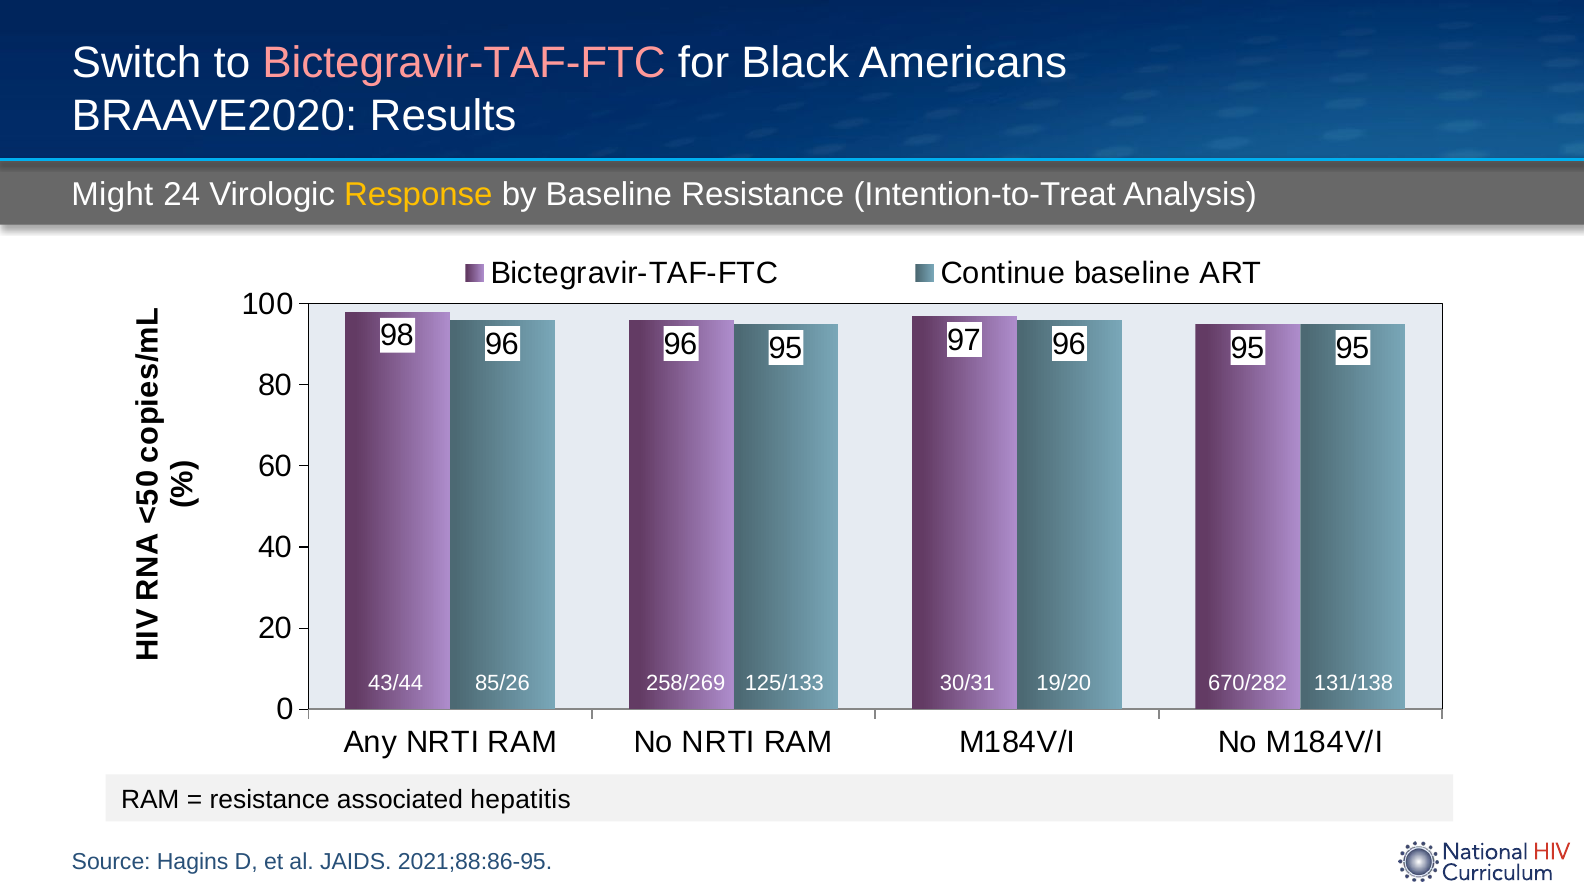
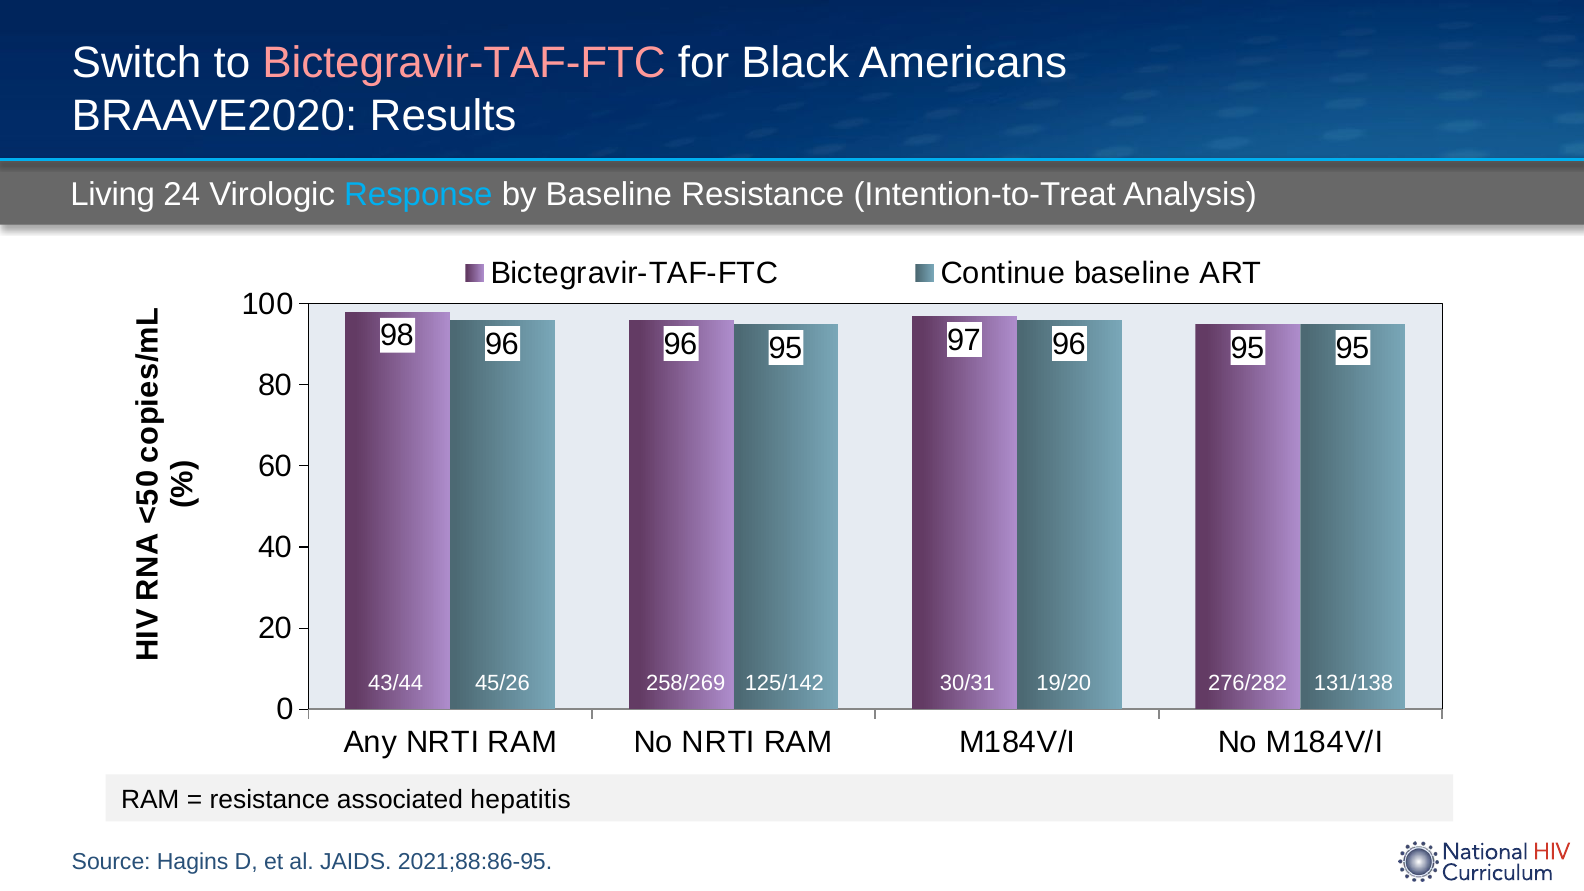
Might: Might -> Living (113, 195)
Response colour: yellow -> light blue (418, 195)
85/26: 85/26 -> 45/26 (502, 683)
125/133: 125/133 -> 125/142 (784, 683)
670/282: 670/282 -> 276/282 (1248, 683)
